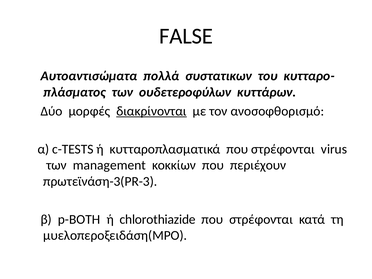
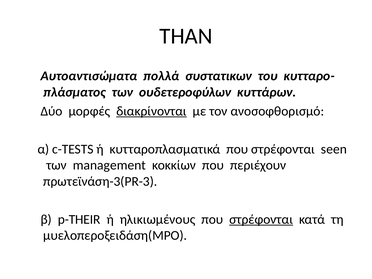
FALSE: FALSE -> THAN (186, 36)
virus: virus -> seen (334, 149)
p-BOTH: p-BOTH -> p-THEIR (79, 219)
chlorothiazide: chlorothiazide -> ηλικιωμένους (158, 219)
στρέφονται underline: none -> present (261, 219)
